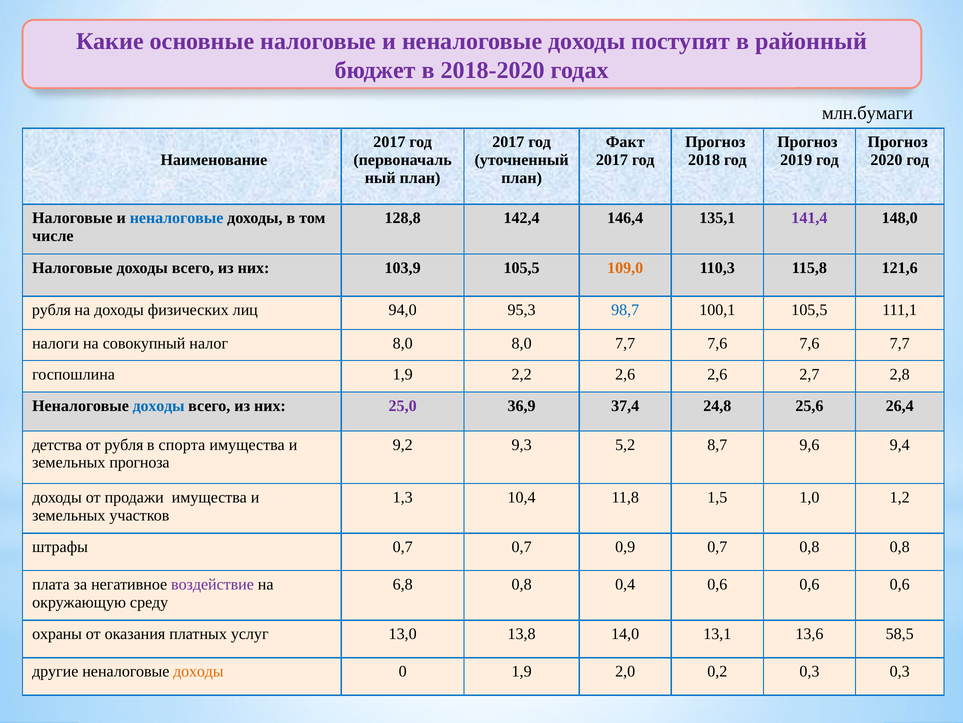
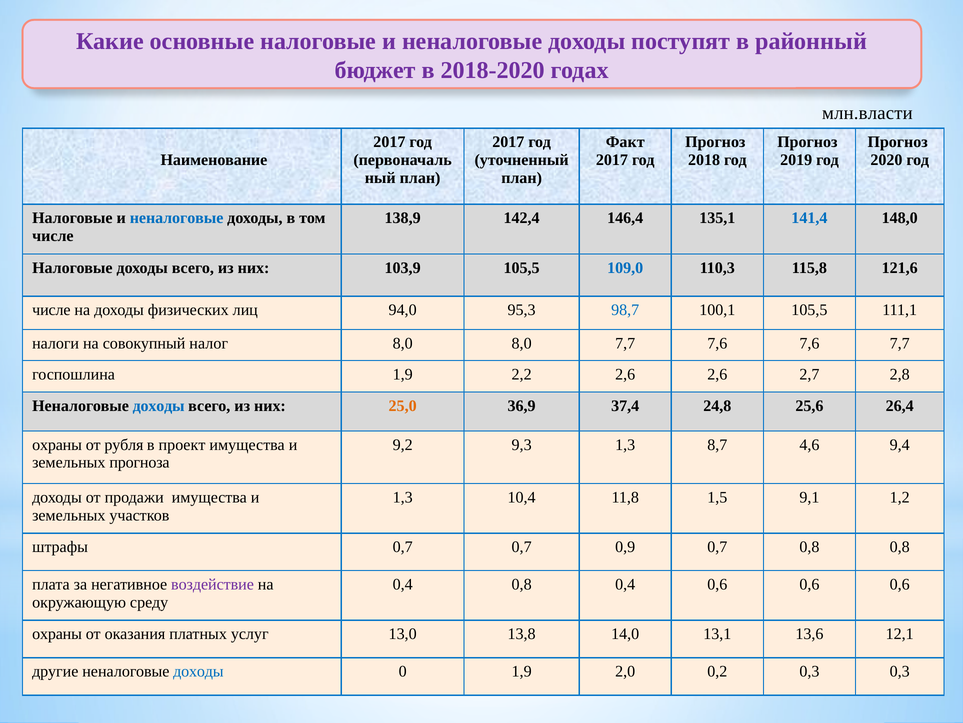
млн.бумаги: млн.бумаги -> млн.власти (867, 113)
128,8: 128,8 -> 138,9 (403, 218)
141,4 colour: purple -> blue (809, 218)
109,0 colour: orange -> blue (625, 267)
рубля: рубля -> числе (51, 310)
25,0 colour: purple -> orange (403, 405)
детства: детства -> охраны (57, 444)
спорта: спорта -> проект (182, 444)
9,3 5,2: 5,2 -> 1,3 (625, 444)
9,6: 9,6 -> 4,6 (809, 444)
1,0: 1,0 -> 9,1 (809, 497)
6,8: 6,8 -> 0,4 (403, 584)
58,5: 58,5 -> 12,1 (900, 633)
доходы colour: orange -> blue (198, 671)
